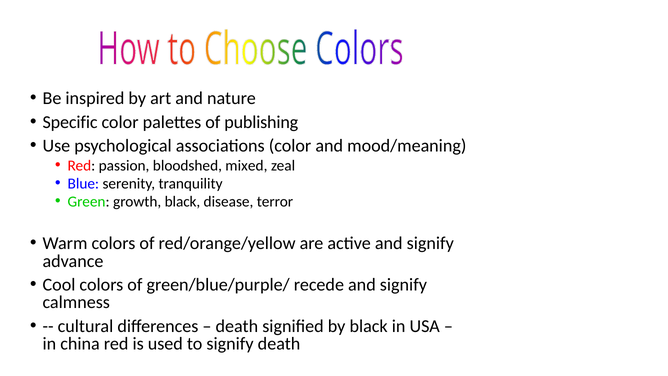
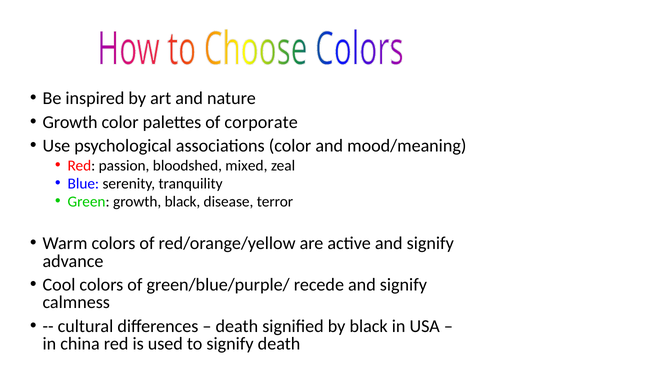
Specific: Specific -> Growth (70, 122)
publishing: publishing -> corporate (261, 122)
